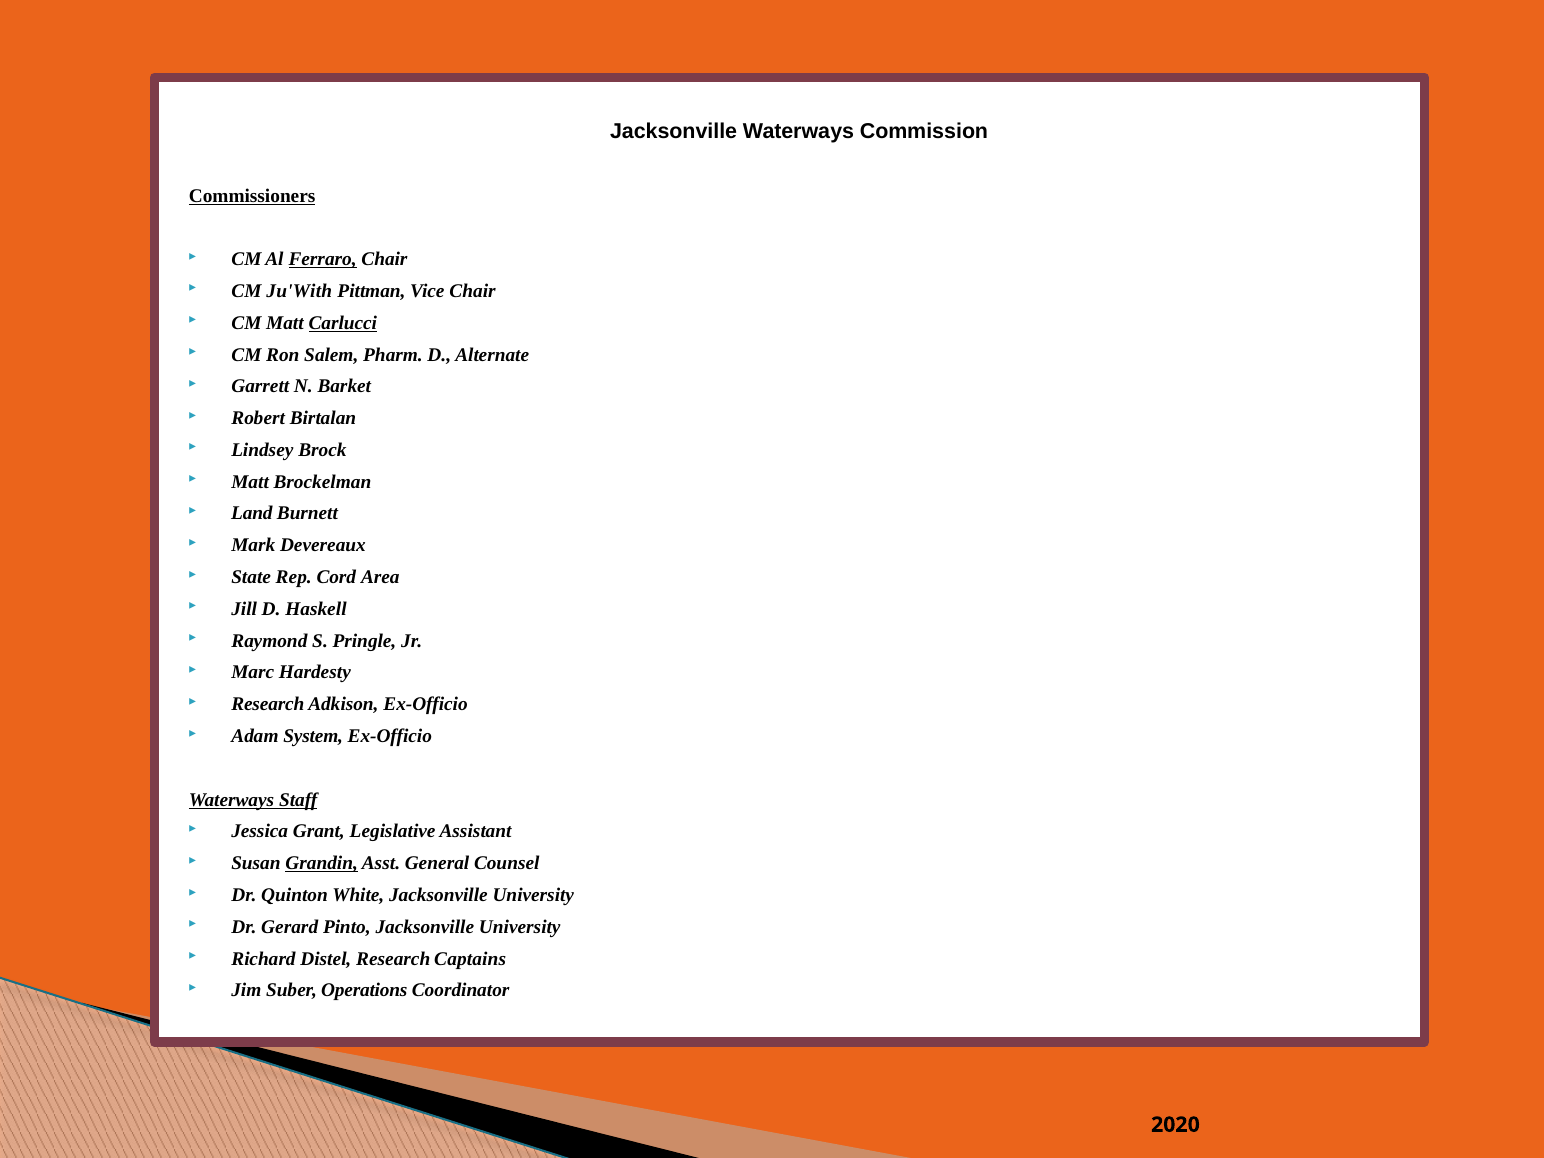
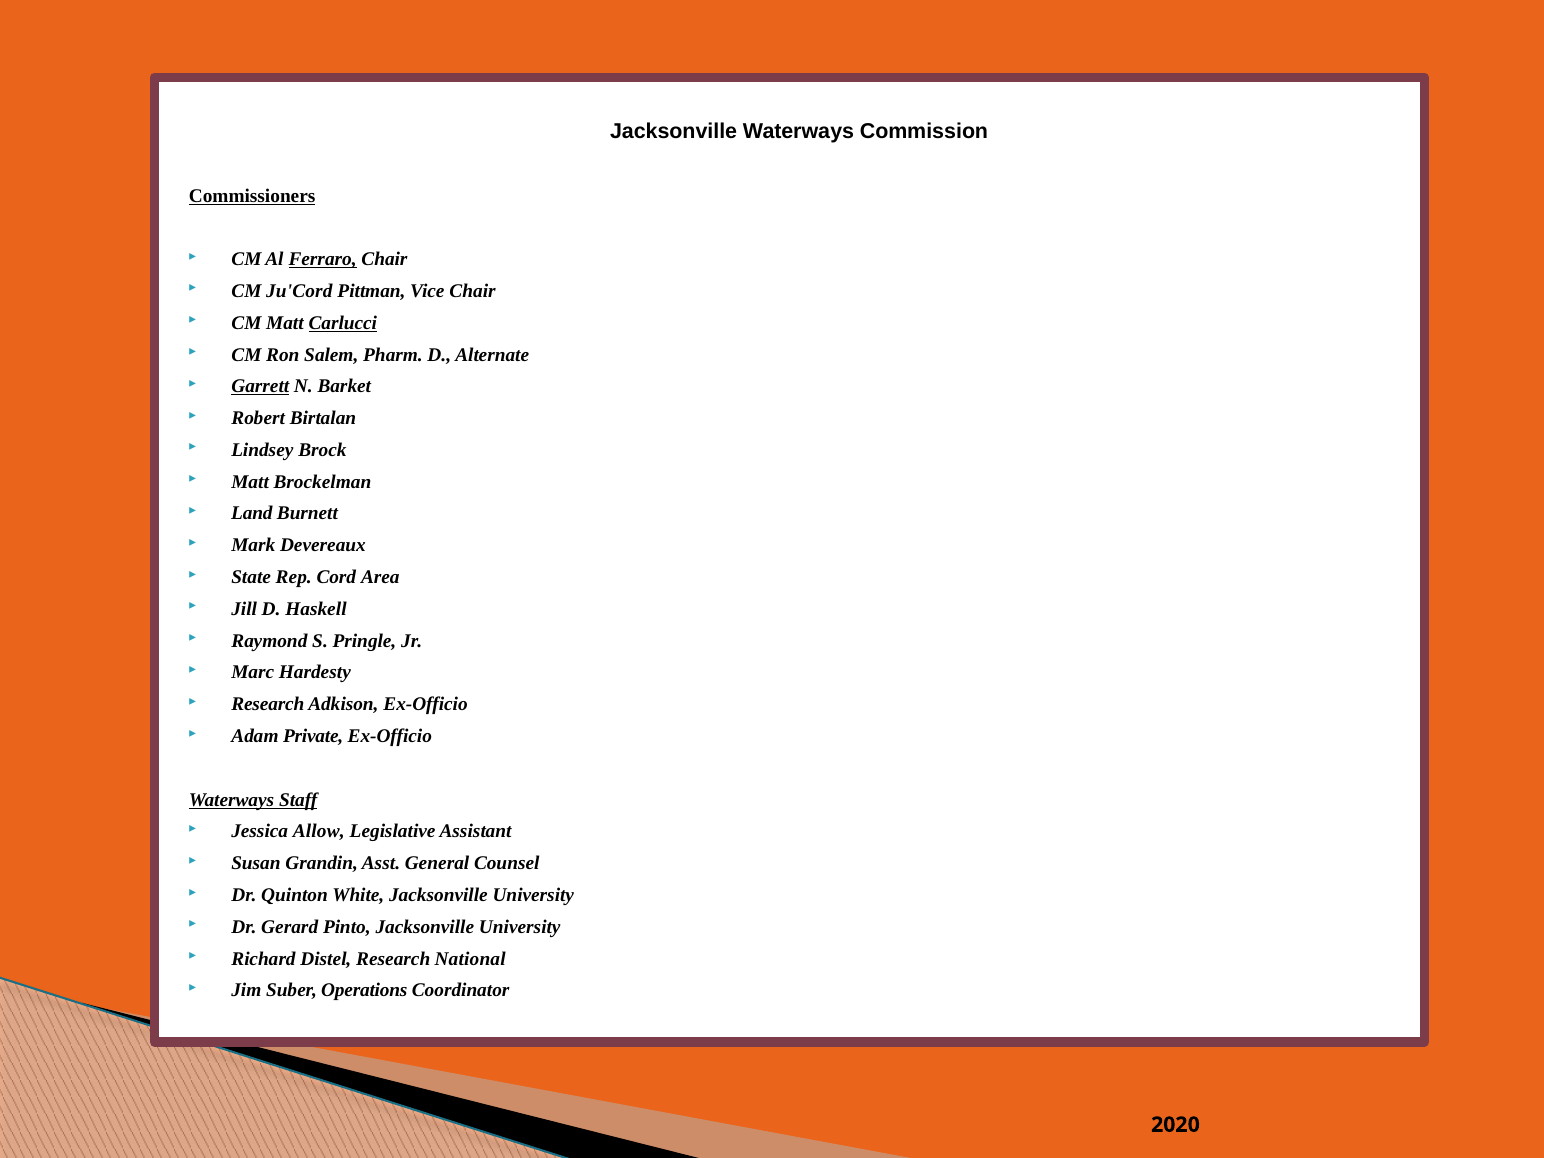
Ju'With: Ju'With -> Ju'Cord (299, 291)
Garrett underline: none -> present (260, 386)
System: System -> Private (313, 736)
Grant: Grant -> Allow (319, 832)
Grandin underline: present -> none (322, 863)
Captains: Captains -> National (470, 959)
